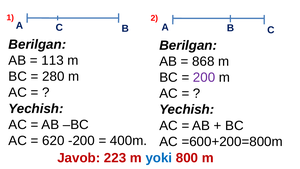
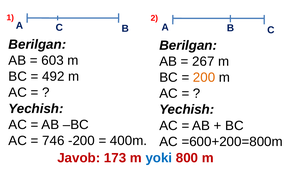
113: 113 -> 603 (53, 60)
868: 868 -> 267 (203, 61)
280: 280 -> 492 (53, 76)
200 colour: purple -> orange (204, 77)
620: 620 -> 746 (53, 140)
223: 223 -> 173 (115, 158)
